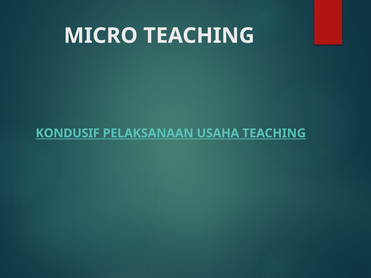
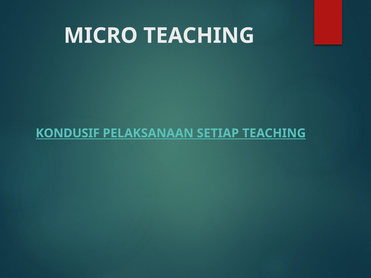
USAHA: USAHA -> SETIAP (218, 133)
